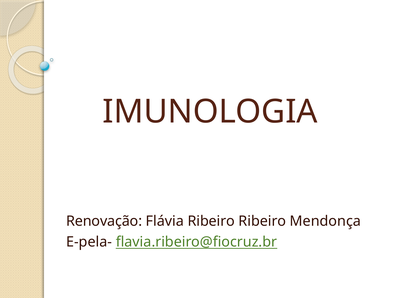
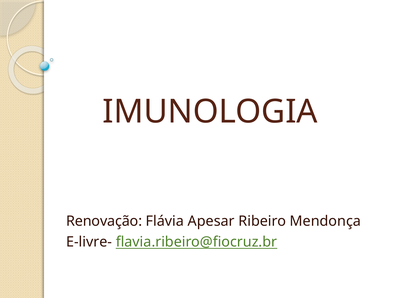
Flávia Ribeiro: Ribeiro -> Apesar (211, 221)
E-pela-: E-pela- -> E-livre- (89, 242)
